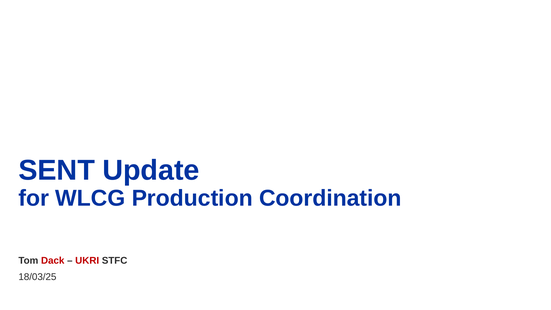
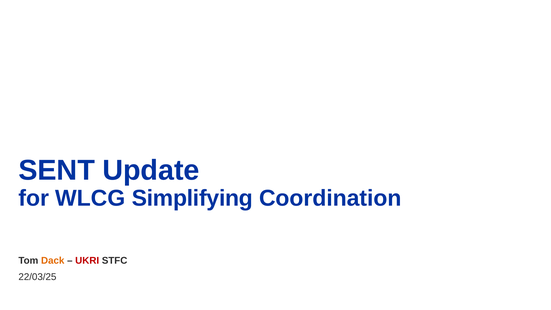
Production: Production -> Simplifying (192, 198)
Dack colour: red -> orange (53, 261)
18/03/25: 18/03/25 -> 22/03/25 (37, 277)
